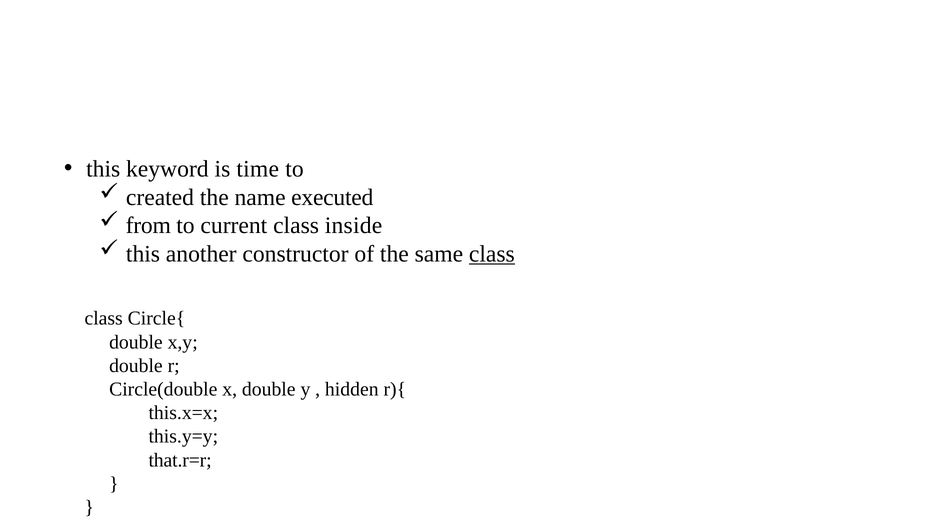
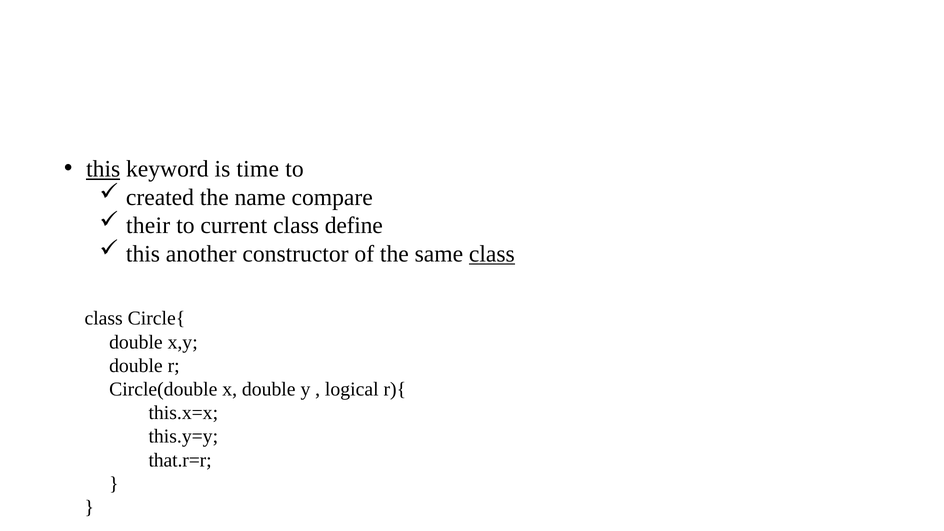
this underline: none -> present (103, 169)
executed: executed -> compare (332, 197)
from: from -> their (148, 226)
inside: inside -> define (354, 226)
hidden: hidden -> logical (352, 389)
